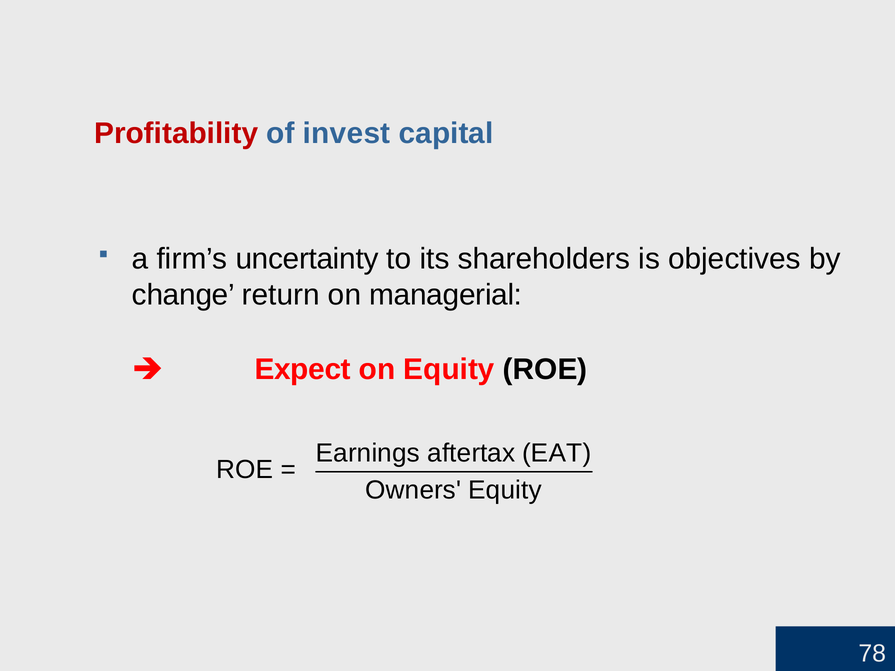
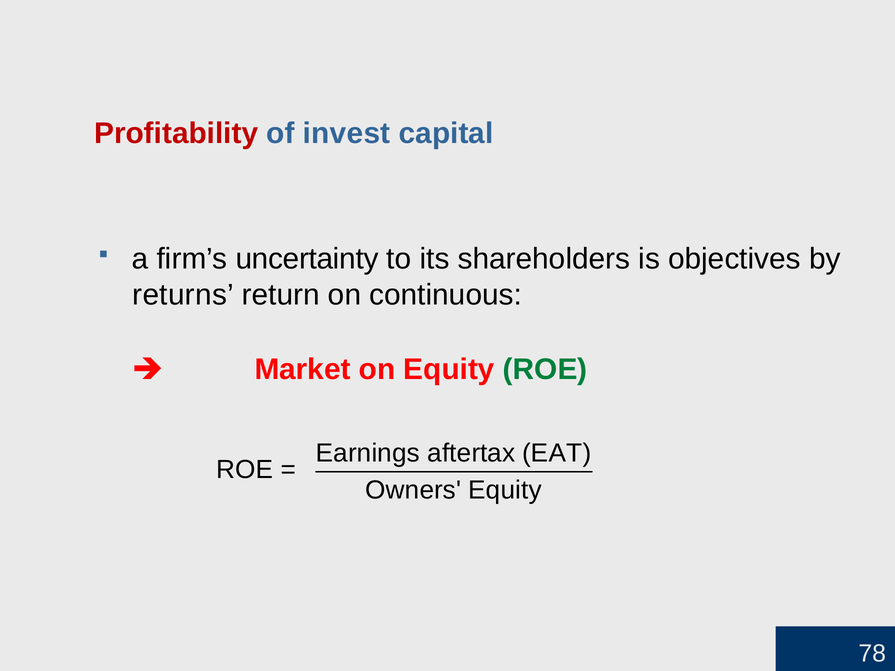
change: change -> returns (183, 295)
managerial: managerial -> continuous (446, 295)
Expect: Expect -> Market (303, 370)
ROE colour: black -> green (545, 370)
